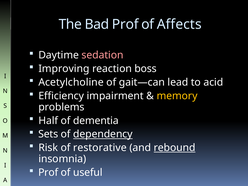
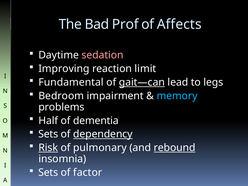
boss: boss -> limit (145, 69)
Acetylcholine: Acetylcholine -> Fundamental (71, 82)
gait—can underline: none -> present (142, 82)
acid: acid -> legs (213, 82)
Efficiency: Efficiency -> Bedroom (61, 96)
memory colour: yellow -> light blue (177, 96)
Risk underline: none -> present (48, 148)
restorative: restorative -> pulmonary (100, 148)
Prof: Prof -> Sets (48, 172)
useful: useful -> factor (88, 172)
